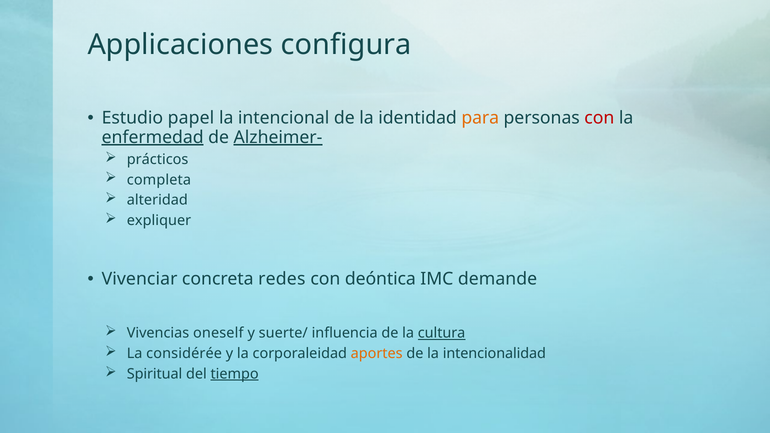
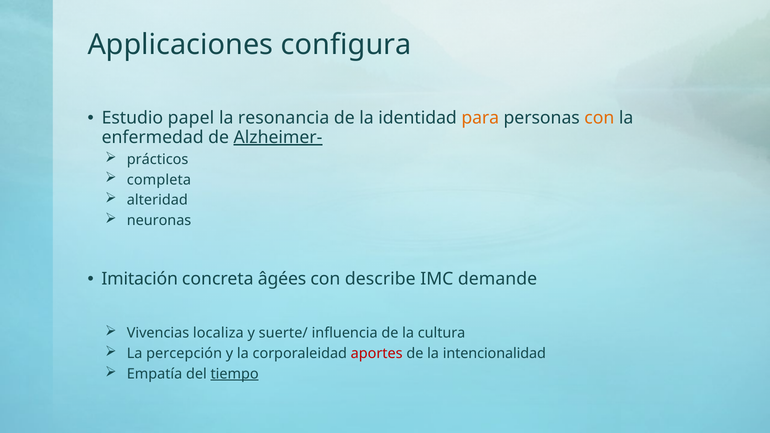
intencional: intencional -> resonancia (284, 118)
con colour: red -> orange (599, 118)
enfermedad underline: present -> none (153, 137)
expliquer: expliquer -> neuronas (159, 221)
Vivenciar: Vivenciar -> Imitación (140, 279)
redes: redes -> âgées (282, 279)
deóntica: deóntica -> describe (380, 279)
oneself: oneself -> localiza (218, 333)
cultura underline: present -> none (442, 333)
considérée: considérée -> percepción (184, 354)
aportes colour: orange -> red (377, 354)
Spiritual: Spiritual -> Empatía (155, 374)
